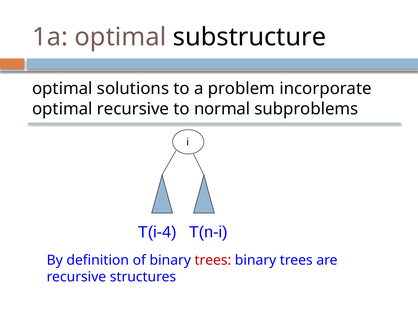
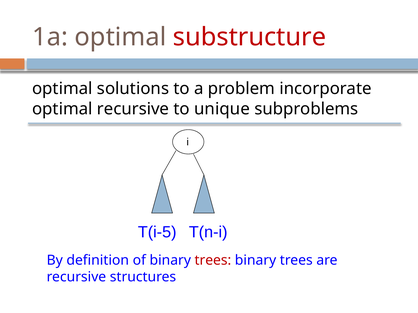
substructure colour: black -> red (250, 37)
normal: normal -> unique (222, 109)
T(i-4: T(i-4 -> T(i-5 (157, 232)
